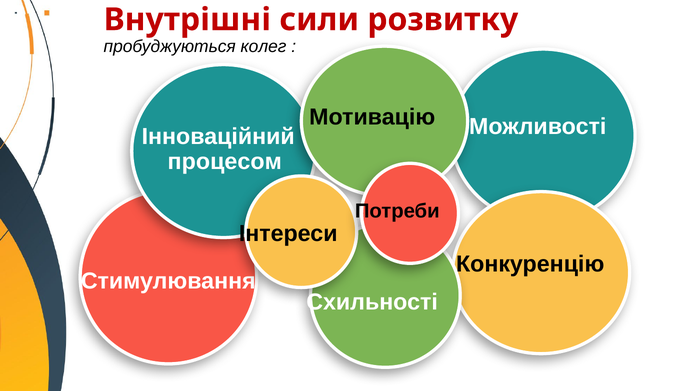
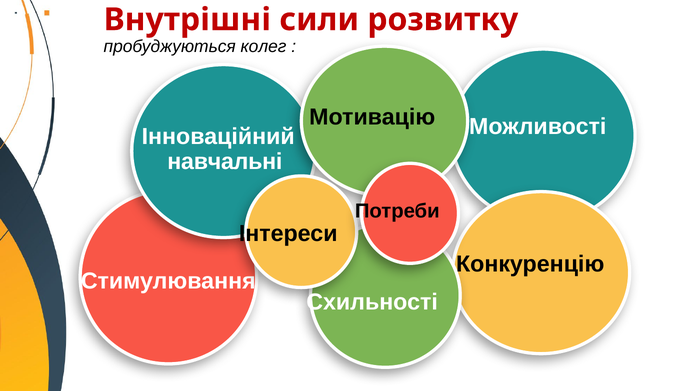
процесом: процесом -> навчальні (225, 162)
